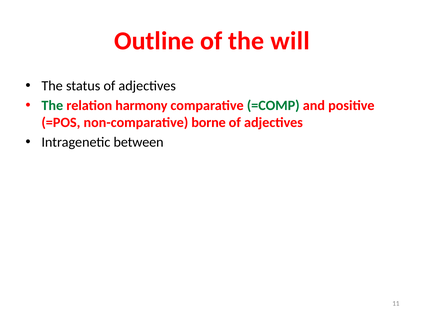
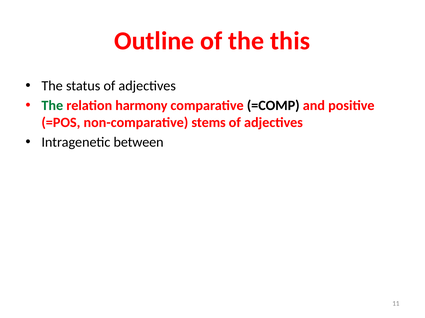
will: will -> this (290, 41)
=COMP colour: green -> black (273, 106)
borne: borne -> stems (209, 123)
